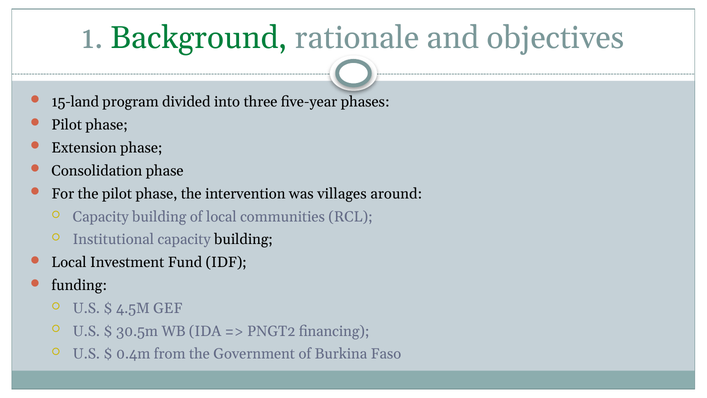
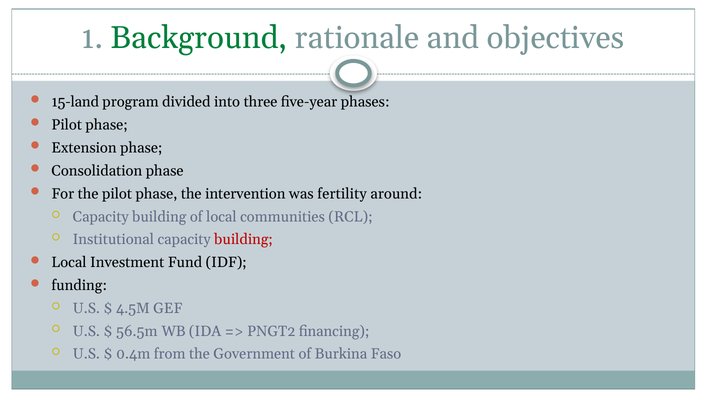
villages: villages -> fertility (342, 194)
building colour: black -> red (244, 239)
30.5m: 30.5m -> 56.5m (137, 331)
